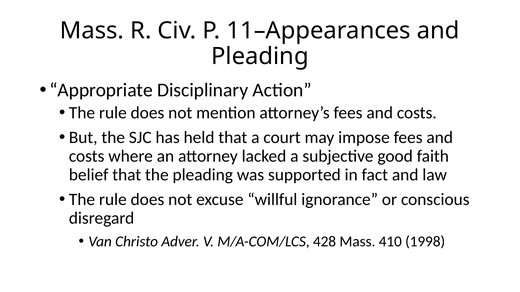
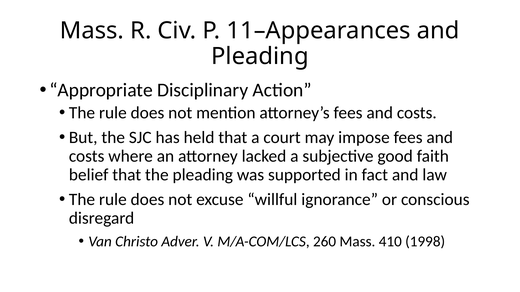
428: 428 -> 260 (325, 242)
